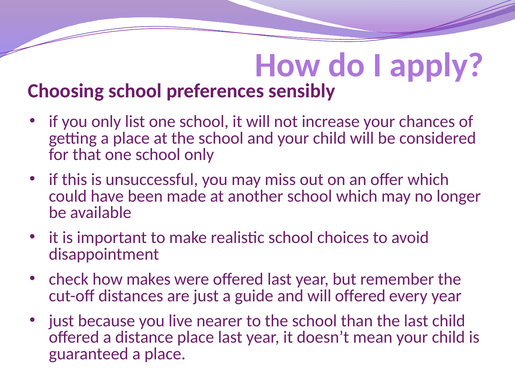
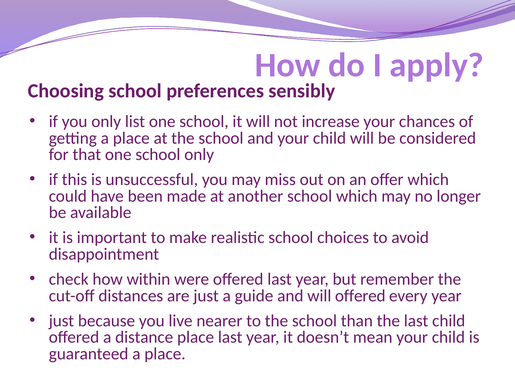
makes: makes -> within (148, 279)
